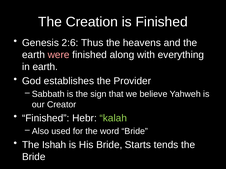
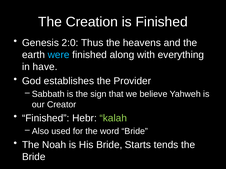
2:6: 2:6 -> 2:0 (70, 43)
were colour: pink -> light blue (59, 55)
in earth: earth -> have (45, 67)
Ishah: Ishah -> Noah (54, 145)
